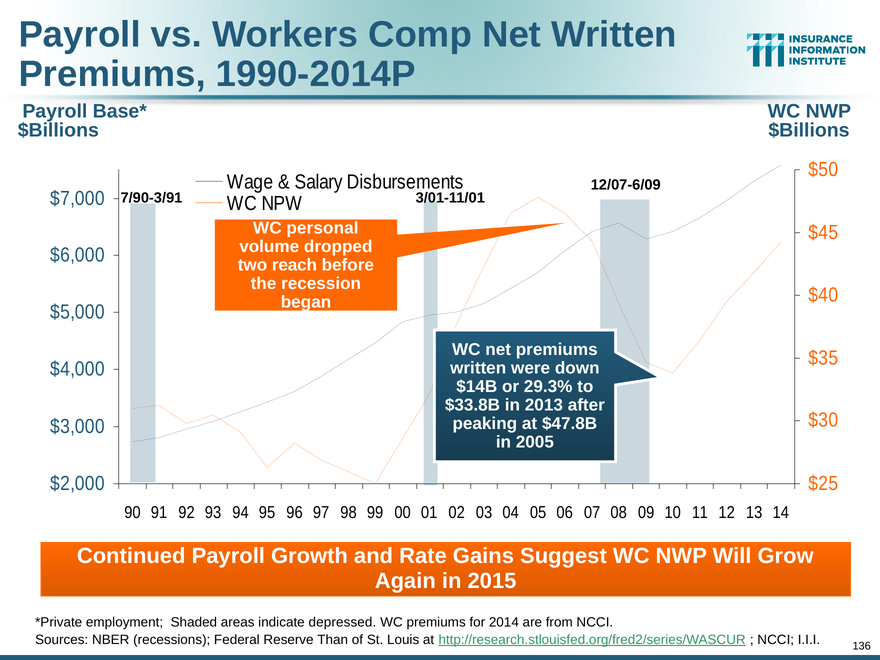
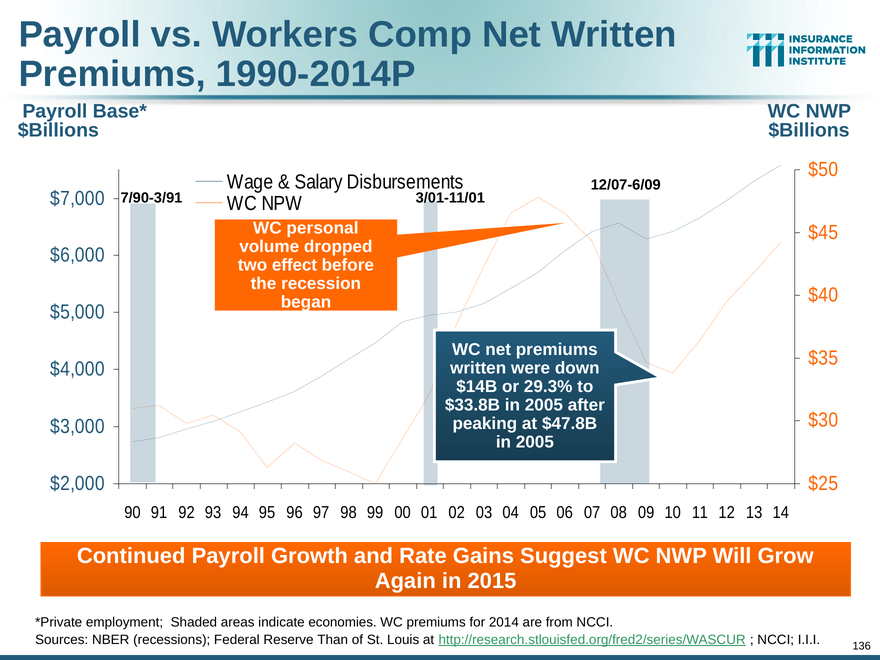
reach: reach -> effect (294, 265)
$33.8B in 2013: 2013 -> 2005 (544, 405)
depressed: depressed -> economies (343, 623)
